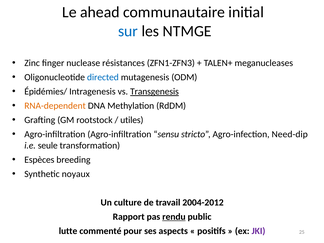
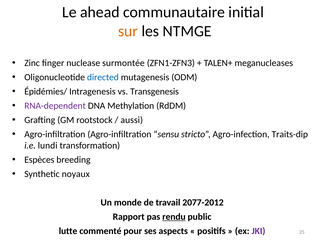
sur colour: blue -> orange (128, 31)
résistances: résistances -> surmontée (123, 63)
Transgenesis underline: present -> none (154, 92)
RNA-dependent colour: orange -> purple (55, 106)
utiles: utiles -> aussi (132, 120)
Need-dip: Need-dip -> Traits-dip (290, 134)
seule: seule -> lundi (48, 146)
culture: culture -> monde (128, 202)
2004-2012: 2004-2012 -> 2077-2012 (203, 202)
